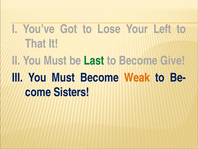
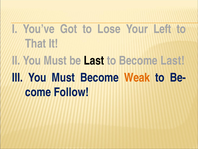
Last colour: green -> black (94, 60)
Become Give: Give -> Last (173, 60)
Sisters: Sisters -> Follow (71, 92)
